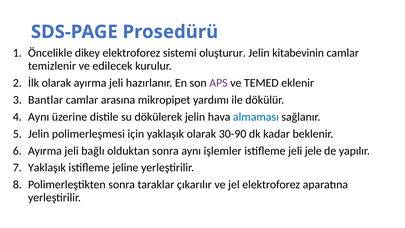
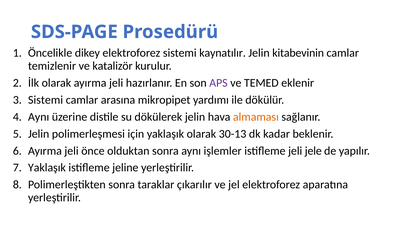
oluşturur: oluşturur -> kaynatılır (223, 53)
edilecek: edilecek -> katalizör (113, 66)
Bantlar: Bantlar -> Sistemi (46, 100)
almaması colour: blue -> orange (256, 117)
30-90: 30-90 -> 30-13 (233, 134)
bağlı: bağlı -> önce (93, 151)
